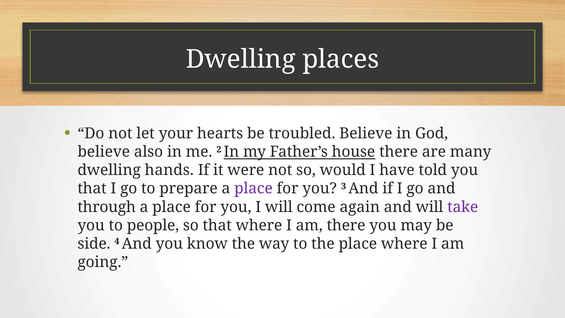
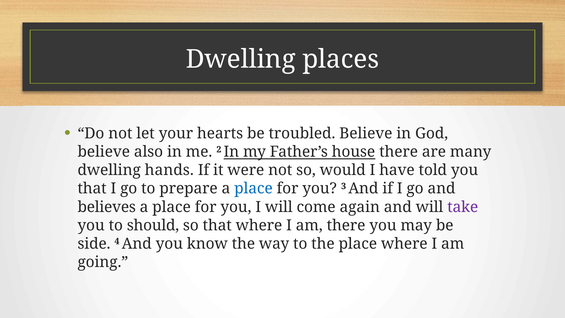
place colour: purple -> blue (253, 188)
through: through -> believes (107, 207)
people: people -> should (153, 225)
